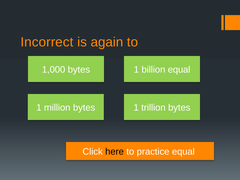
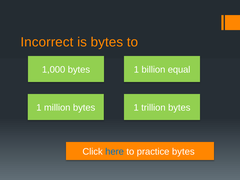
is again: again -> bytes (107, 42)
here colour: black -> blue (115, 152)
practice equal: equal -> bytes (183, 152)
